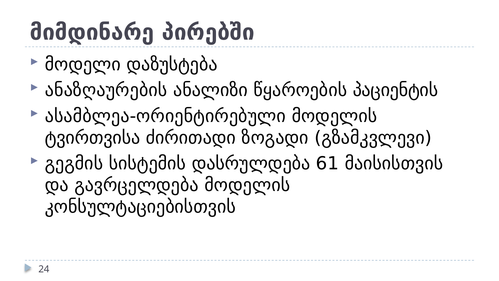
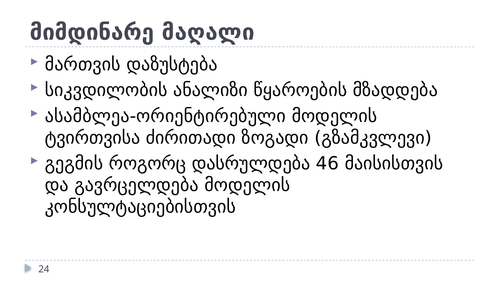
პირებში: პირებში -> მაღალი (208, 33)
მოდელი: მოდელი -> მართვის (83, 64)
ანაზღაურების: ანაზღაურების -> სიკვდილობის (106, 90)
პაციენტის: პაციენტის -> მზადდება (395, 90)
სისტემის: სისტემის -> როგორც (147, 163)
61: 61 -> 46 (327, 163)
